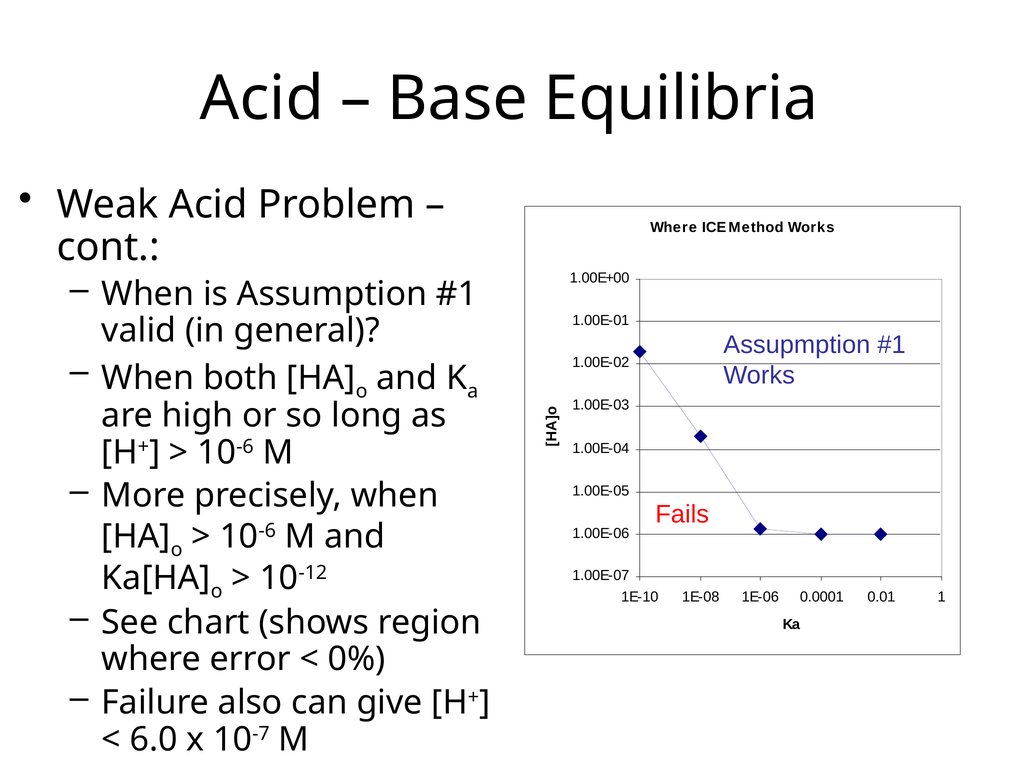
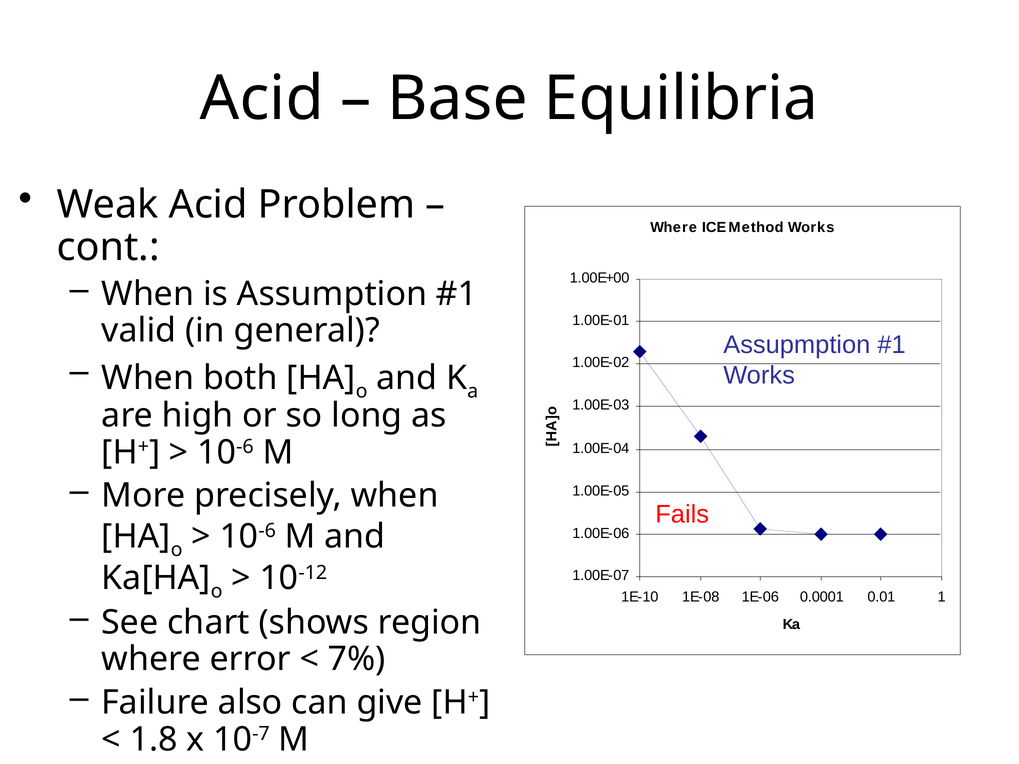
0%: 0% -> 7% (357, 659)
6.0: 6.0 -> 1.8 (154, 740)
